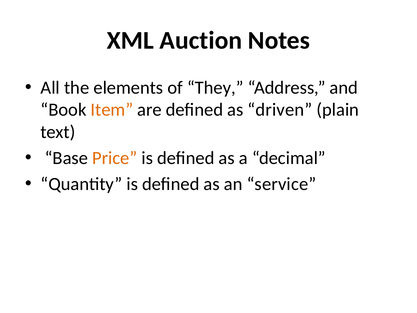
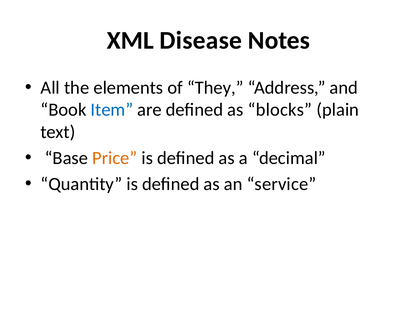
Auction: Auction -> Disease (201, 40)
Item colour: orange -> blue (112, 110)
driven: driven -> blocks (280, 110)
